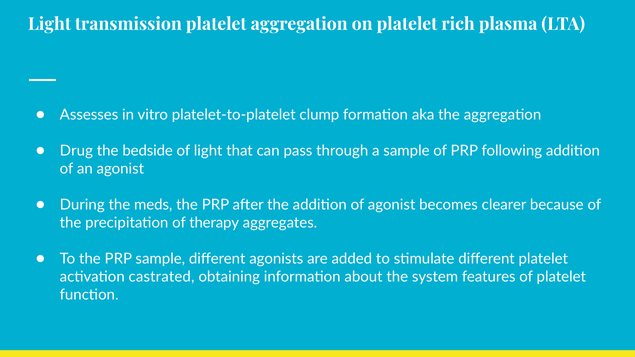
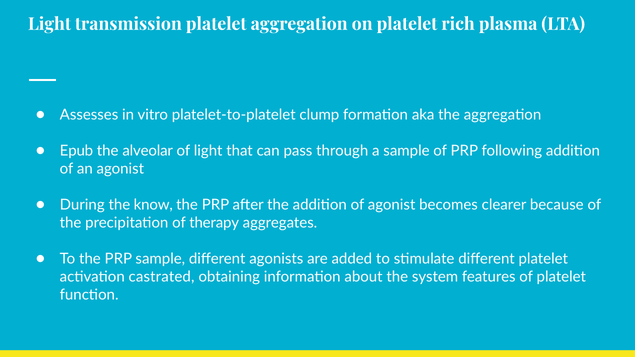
Drug: Drug -> Epub (76, 151)
bedside: bedside -> alveolar (148, 151)
meds: meds -> know (153, 205)
